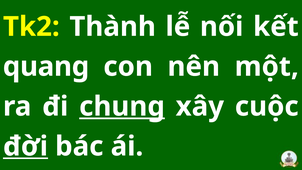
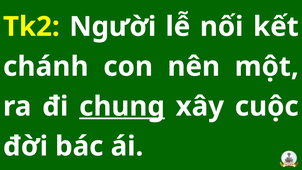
Thành: Thành -> Người (113, 27)
quang: quang -> chánh (46, 67)
đời underline: present -> none (26, 146)
